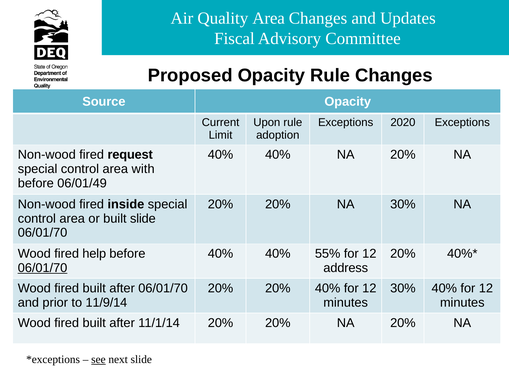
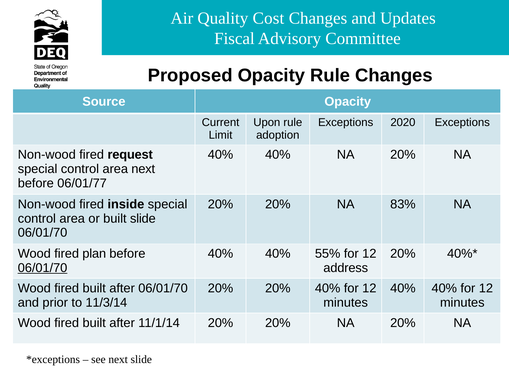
Area: Area -> Cost (268, 18)
area with: with -> next (143, 169)
06/01/49: 06/01/49 -> 06/01/77 (82, 183)
NA 30%: 30% -> 83% (403, 204)
help: help -> plan (94, 254)
30%: 30% -> 40% (403, 288)
11/9/14: 11/9/14 -> 11/3/14 (106, 302)
see underline: present -> none (98, 359)
